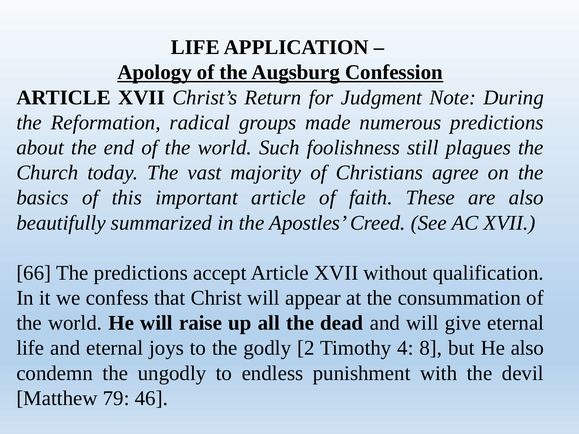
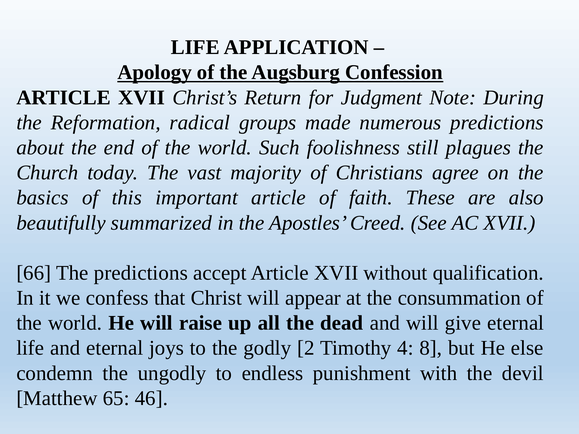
He also: also -> else (527, 348)
79: 79 -> 65 (116, 398)
